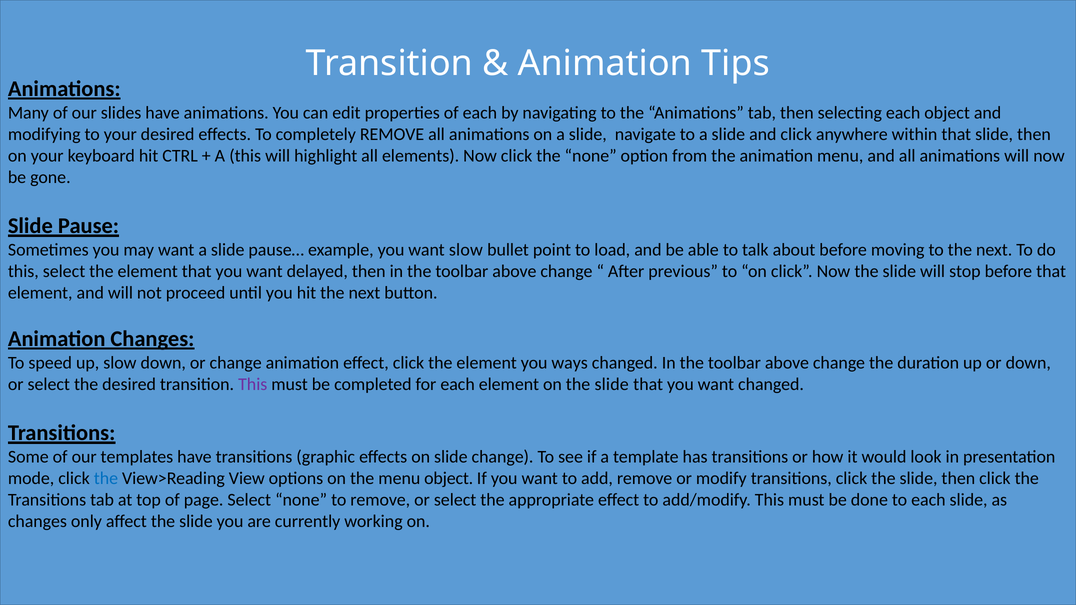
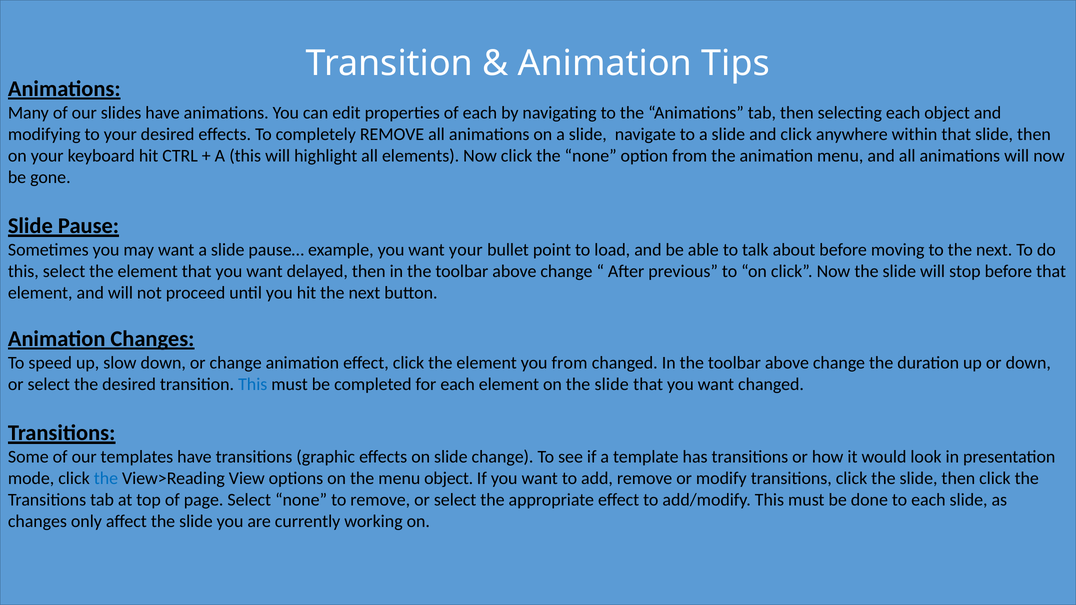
want slow: slow -> your (466, 250)
you ways: ways -> from (570, 363)
This colour: purple -> blue (253, 385)
